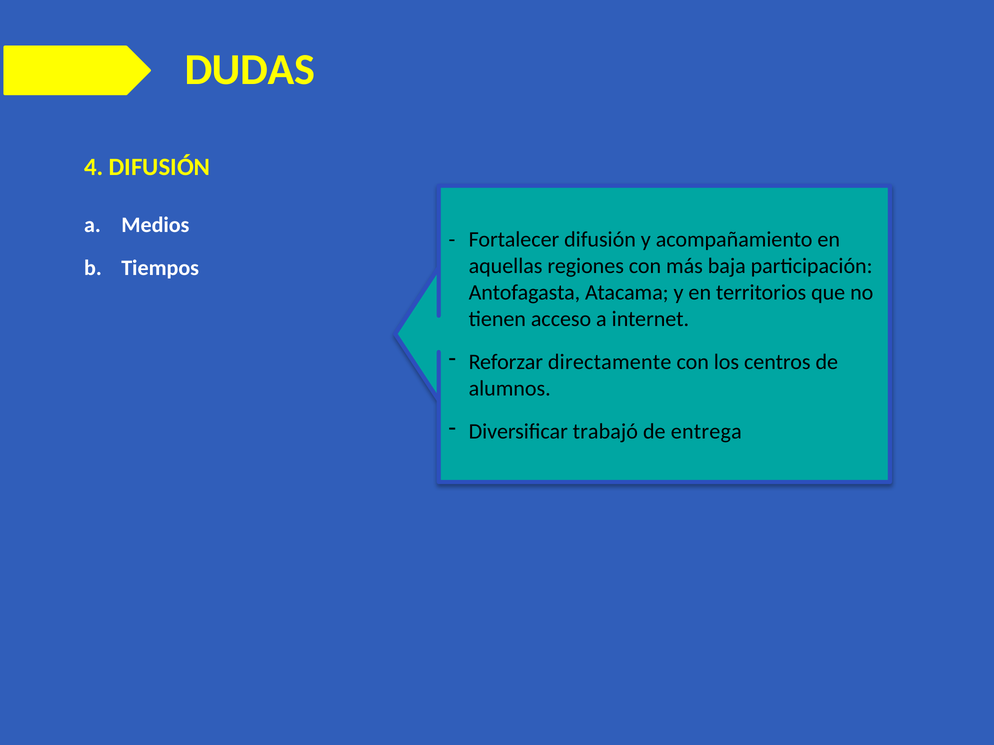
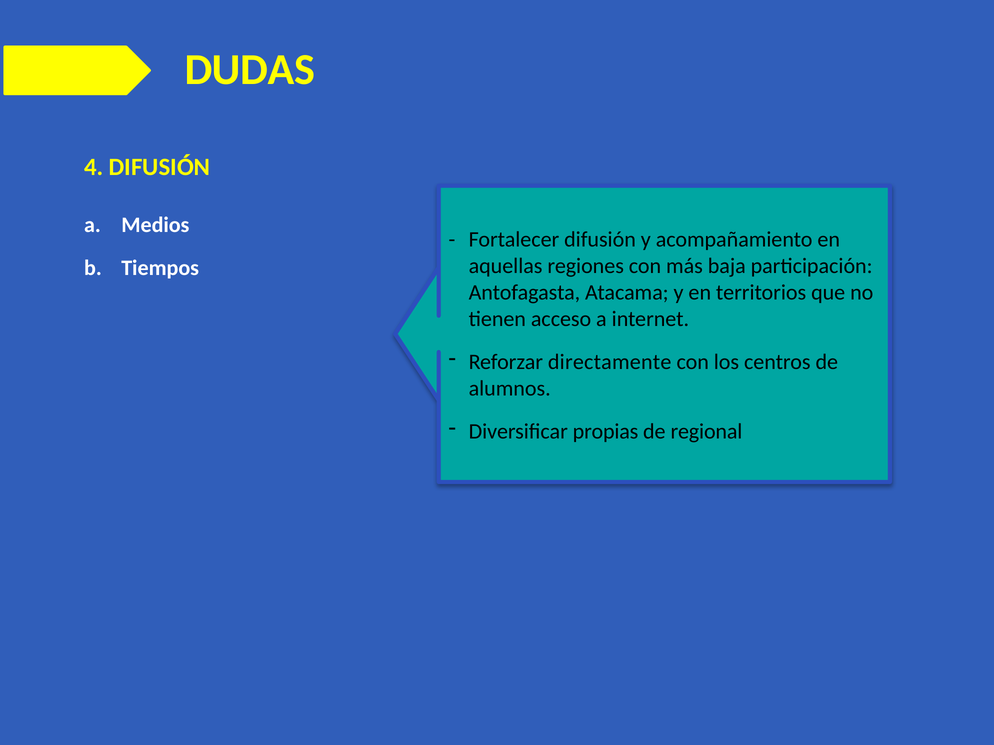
trabajó: trabajó -> propias (606, 432)
entrega: entrega -> regional (706, 432)
